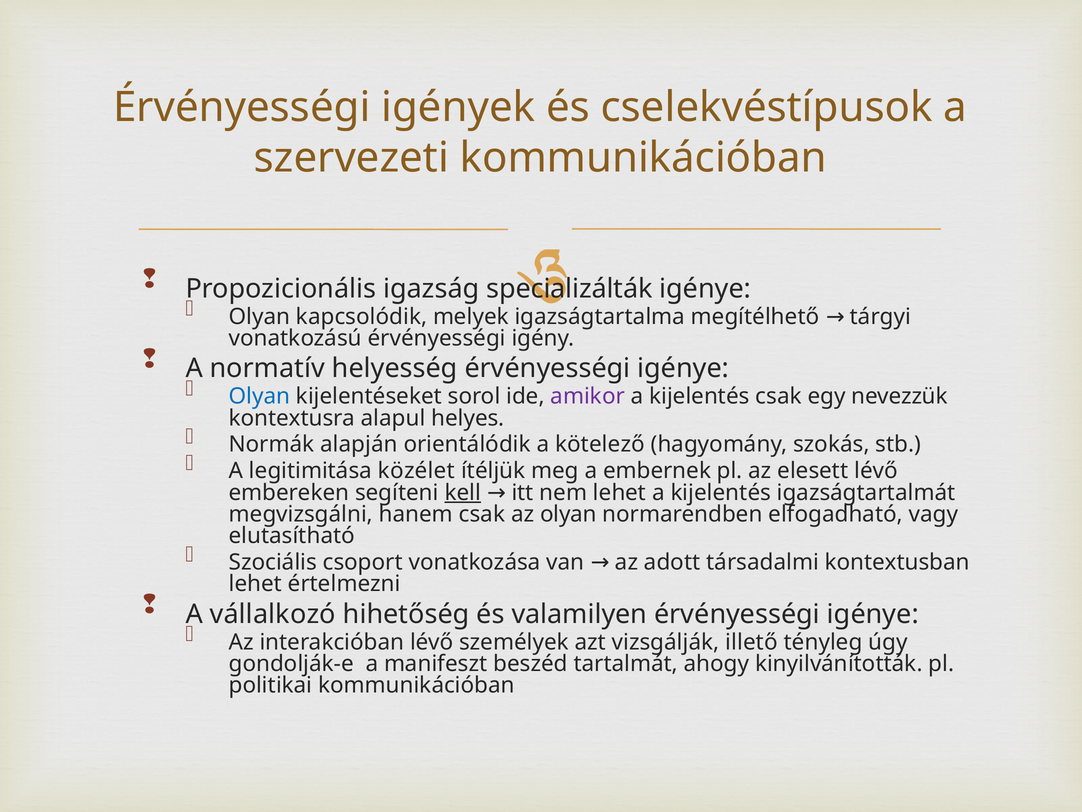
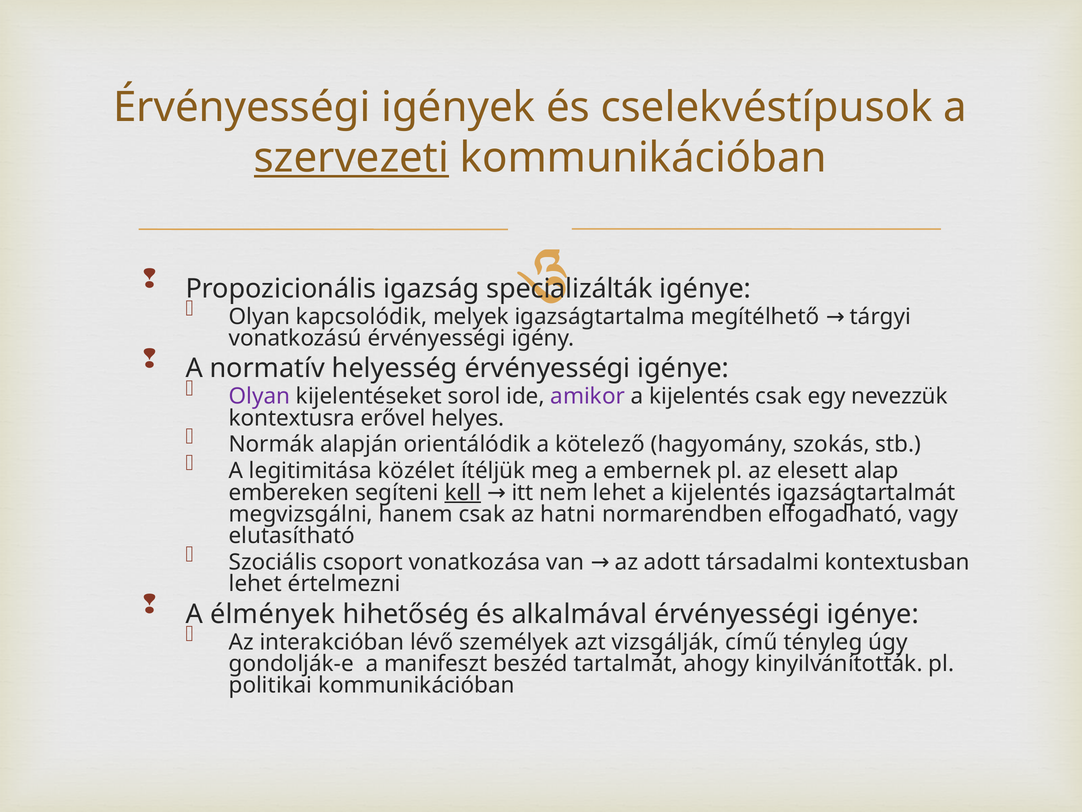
szervezeti underline: none -> present (351, 158)
Olyan colour: blue -> purple (259, 396)
alapul: alapul -> erővel (393, 418)
elesett lévő: lévő -> alap (876, 471)
az olyan: olyan -> hatni (568, 514)
vállalkozó: vállalkozó -> élmények (273, 614)
valamilyen: valamilyen -> alkalmával (579, 614)
illető: illető -> című (751, 642)
